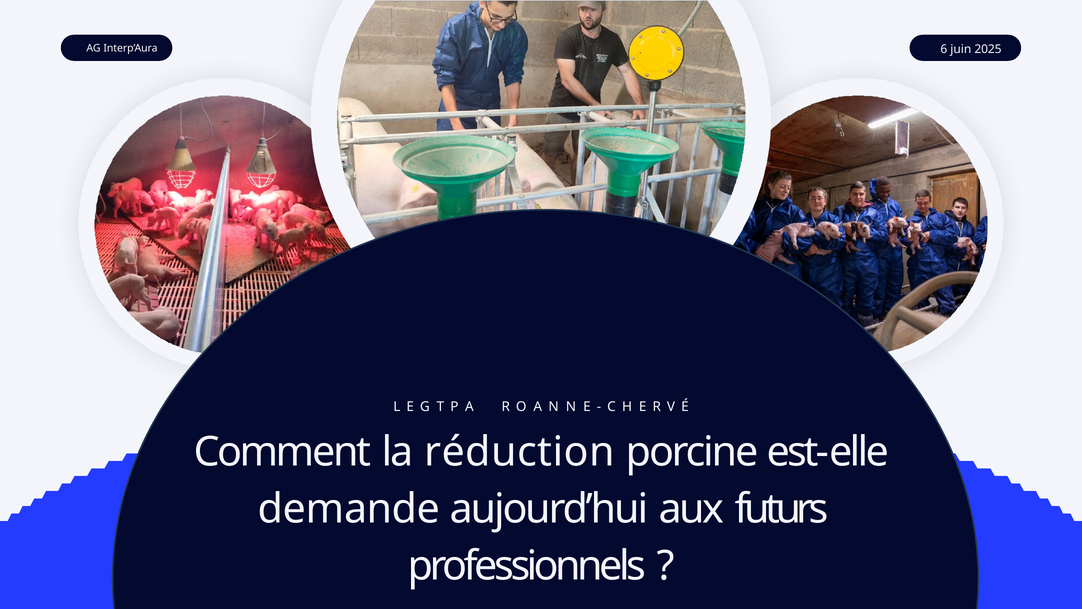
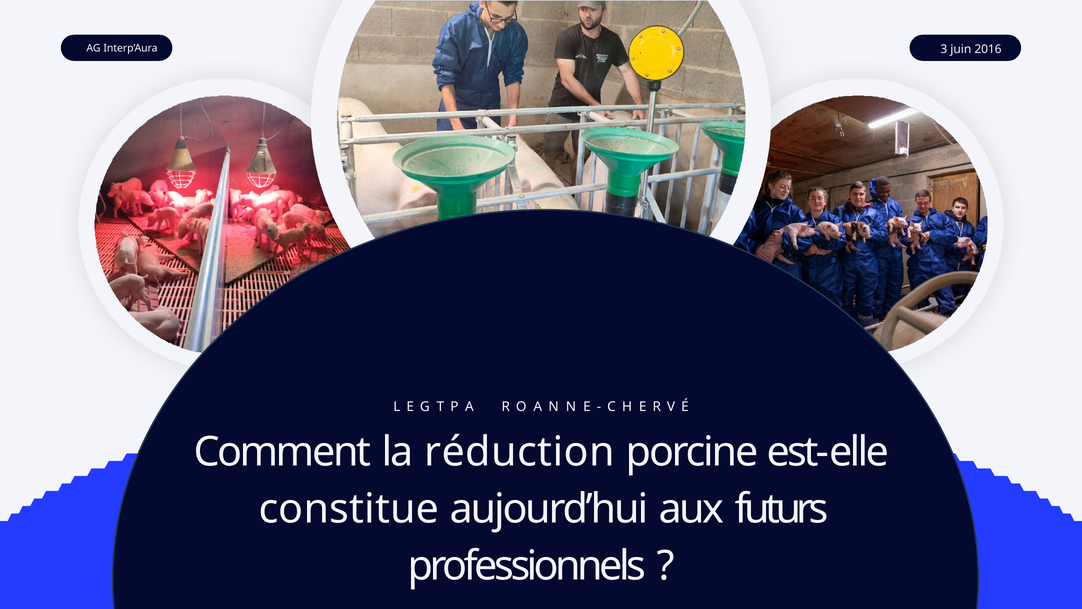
6: 6 -> 3 (944, 49)
2025: 2025 -> 2016 (988, 49)
demande: demande -> constitue (349, 509)
